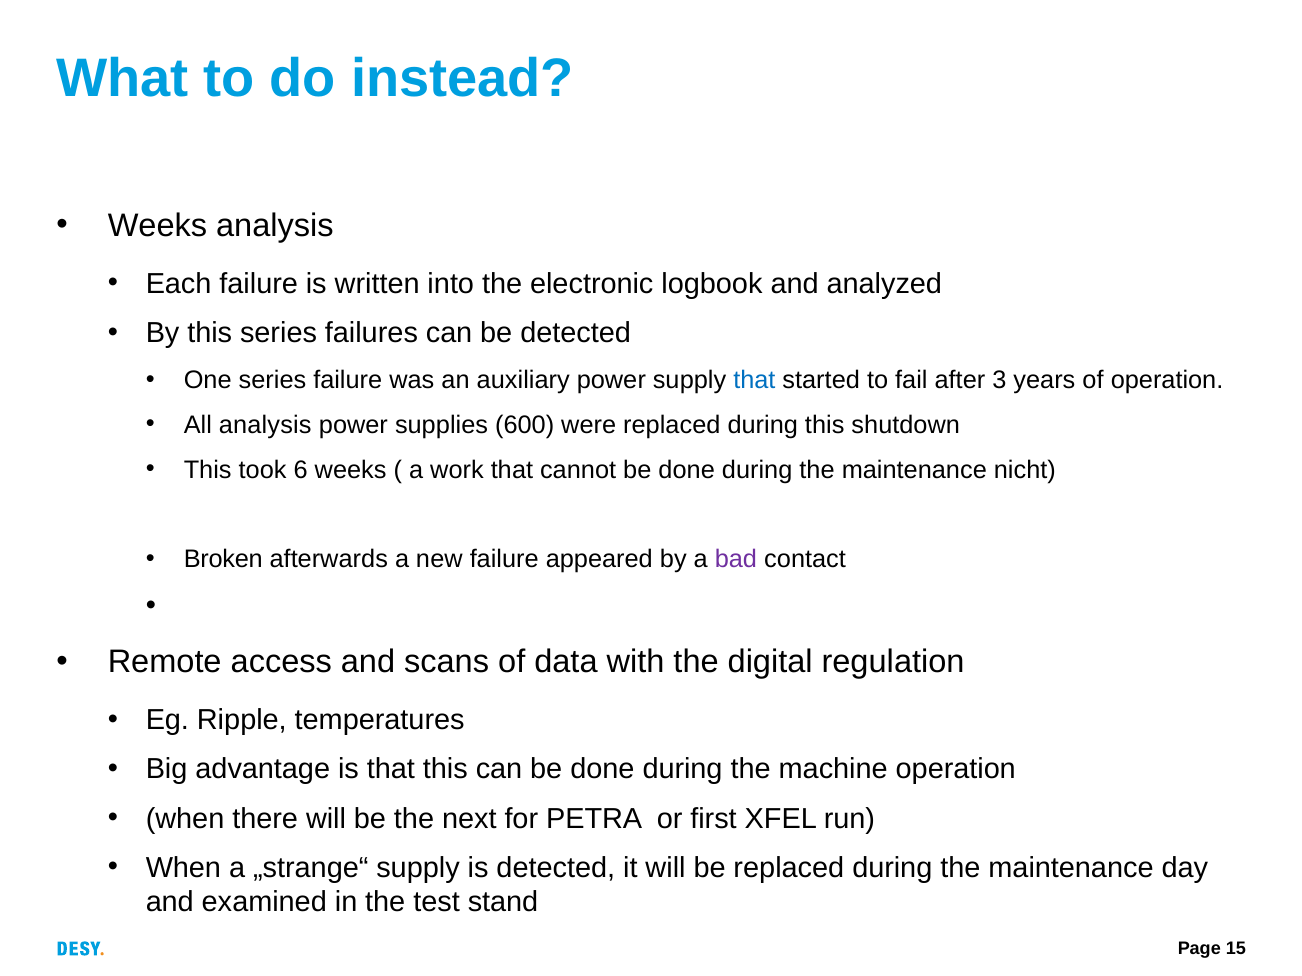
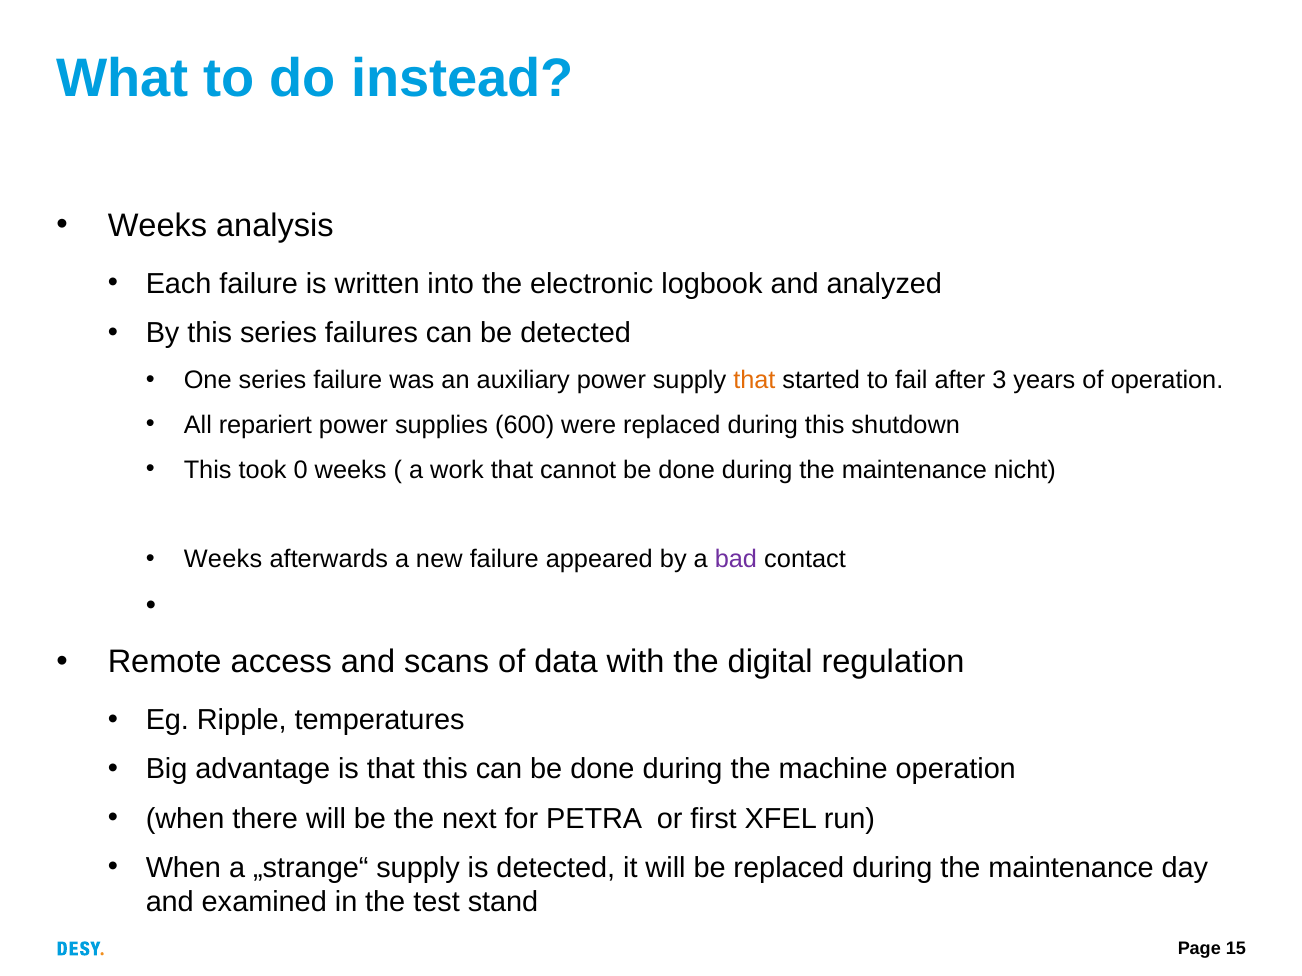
that colour: blue -> orange (754, 380)
All analysis: analysis -> repariert (265, 425)
6: 6 -> 0 (301, 470)
Broken: Broken -> Weeks (223, 560)
